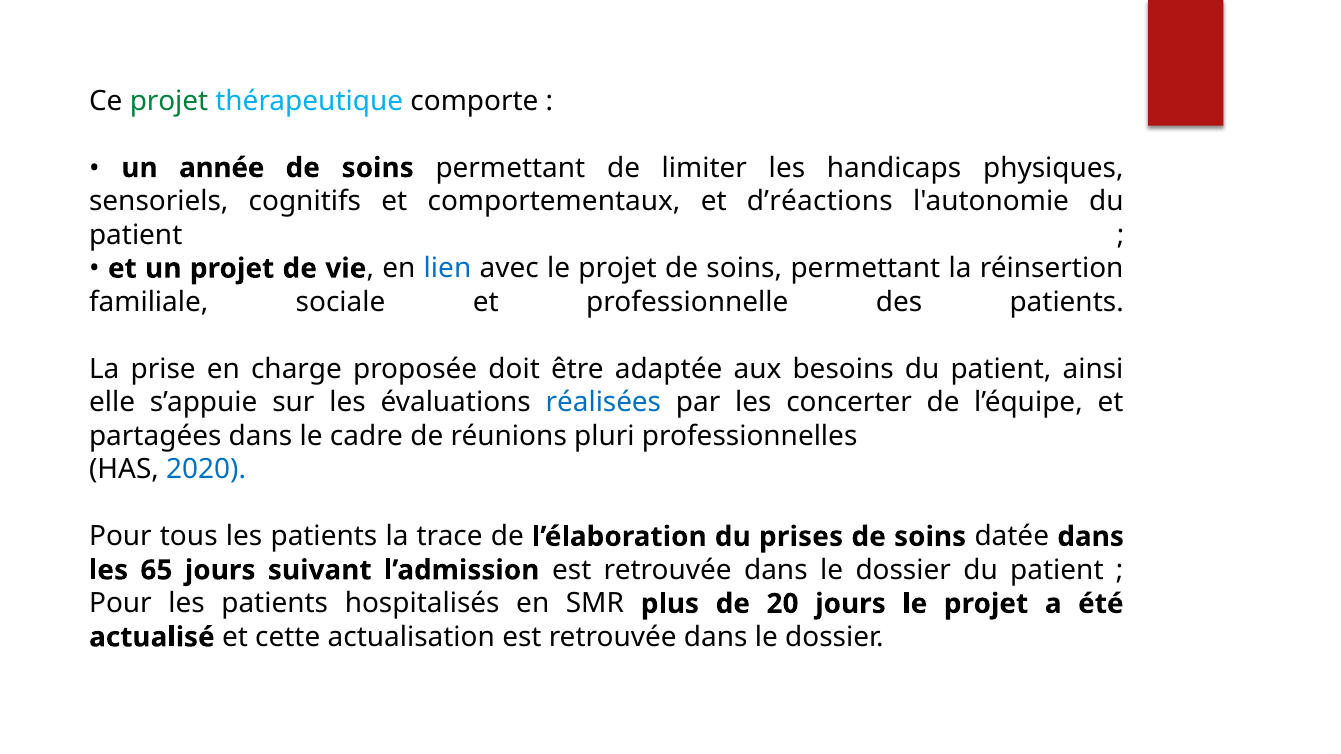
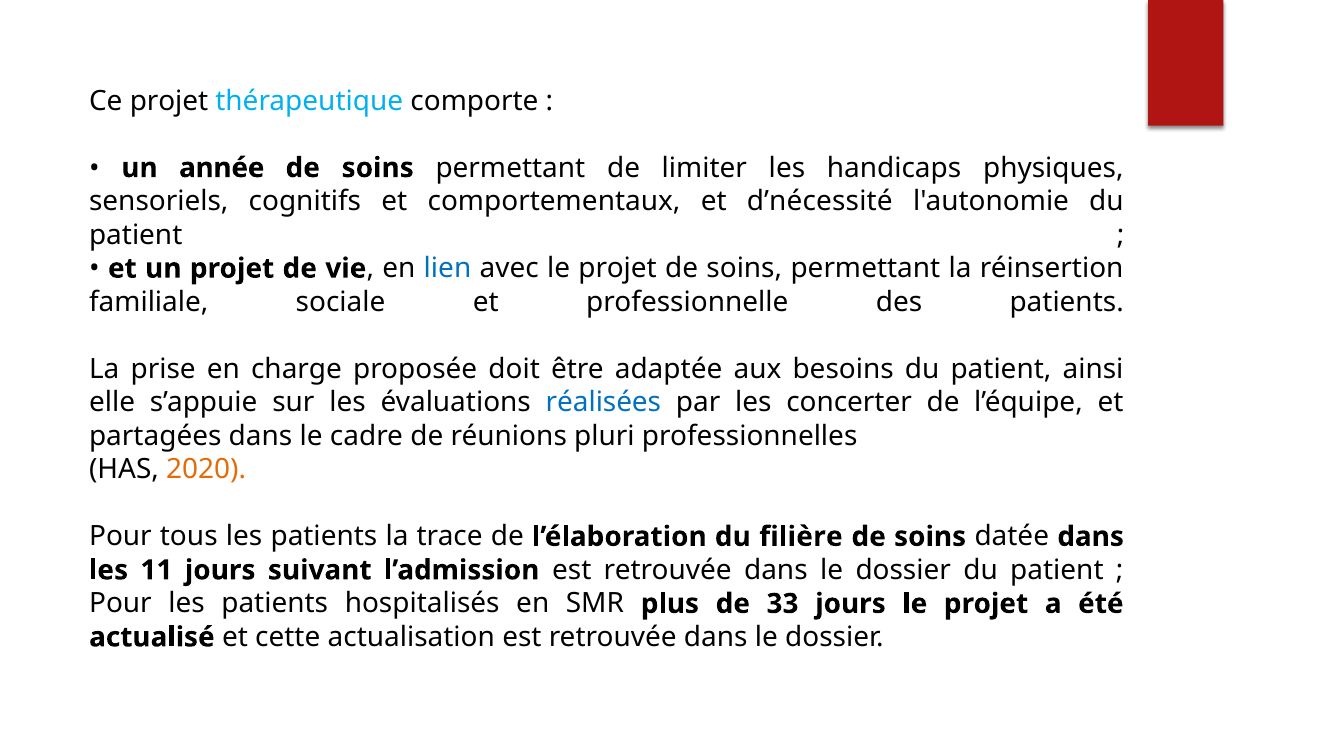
projet colour: green -> black (169, 101)
d’réactions: d’réactions -> d’nécessité (820, 202)
2020 colour: blue -> orange (206, 470)
prises: prises -> filière (801, 537)
65: 65 -> 11 (156, 570)
20: 20 -> 33 (783, 604)
